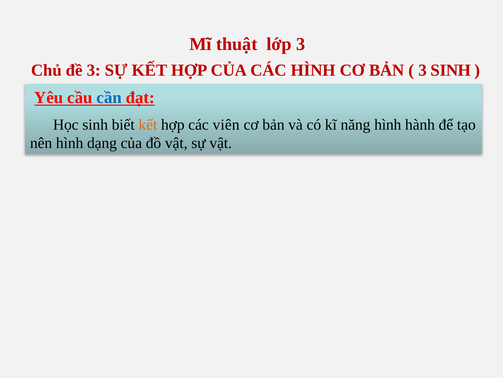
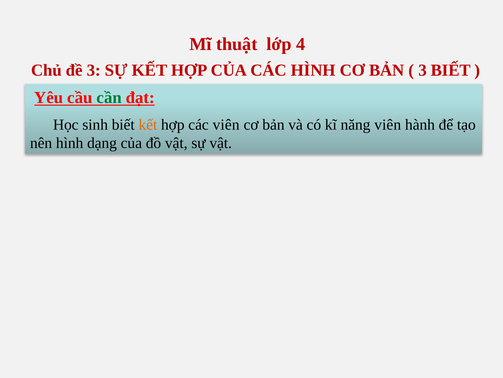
lớp 3: 3 -> 4 (301, 44)
3 SINH: SINH -> BIẾT (451, 70)
cần colour: blue -> green (109, 98)
năng hình: hình -> viên (388, 124)
